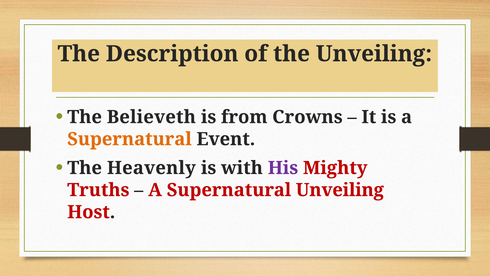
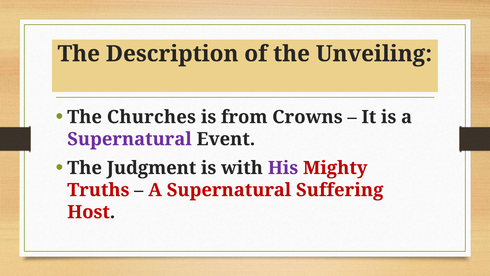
Believeth: Believeth -> Churches (151, 117)
Supernatural colour: orange -> purple (129, 139)
Heavenly: Heavenly -> Judgment (151, 168)
Supernatural Unveiling: Unveiling -> Suffering (340, 190)
